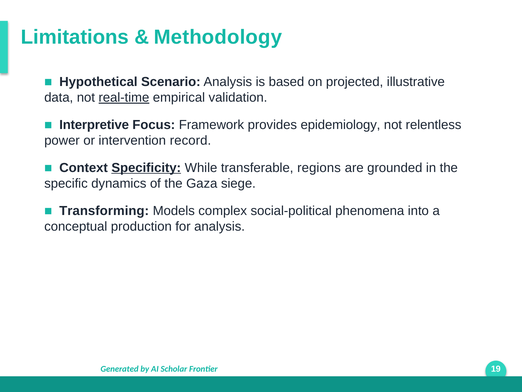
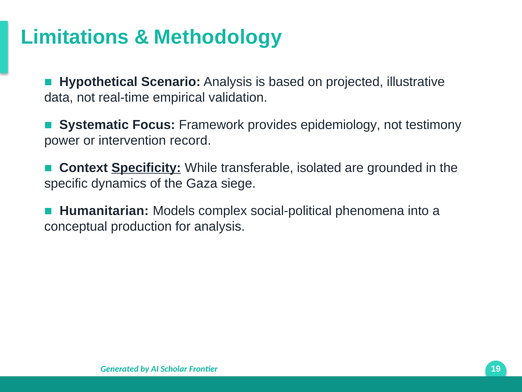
real-time underline: present -> none (124, 97)
Interpretive: Interpretive -> Systematic (94, 125)
relentless: relentless -> testimony (434, 125)
regions: regions -> isolated (319, 168)
Transforming: Transforming -> Humanitarian (104, 210)
